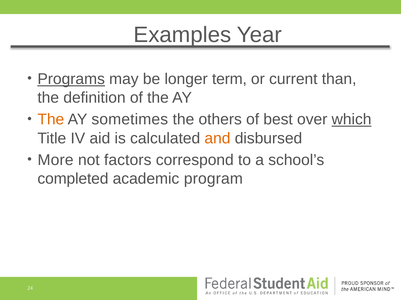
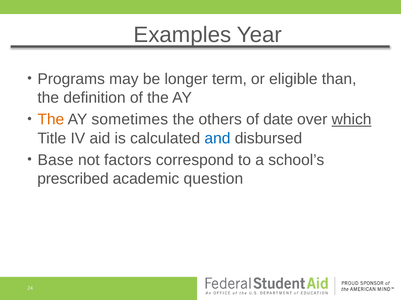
Programs underline: present -> none (71, 79)
current: current -> eligible (293, 79)
best: best -> date (278, 120)
and colour: orange -> blue (217, 139)
More: More -> Base (56, 160)
completed: completed -> prescribed (73, 179)
program: program -> question (213, 179)
